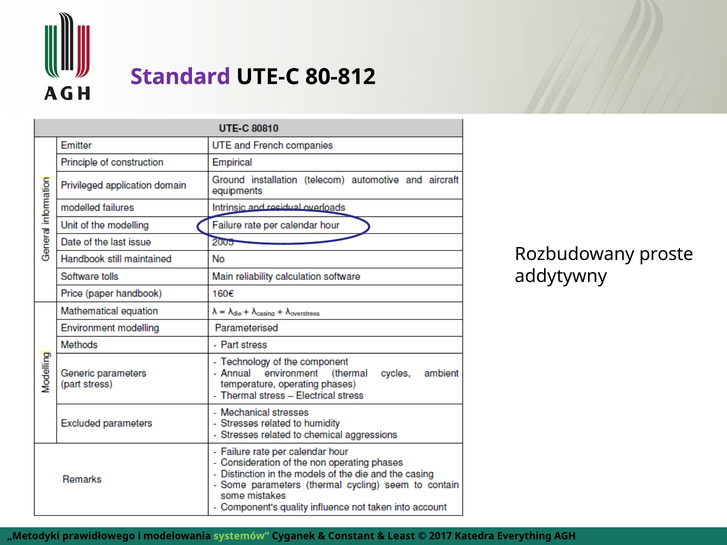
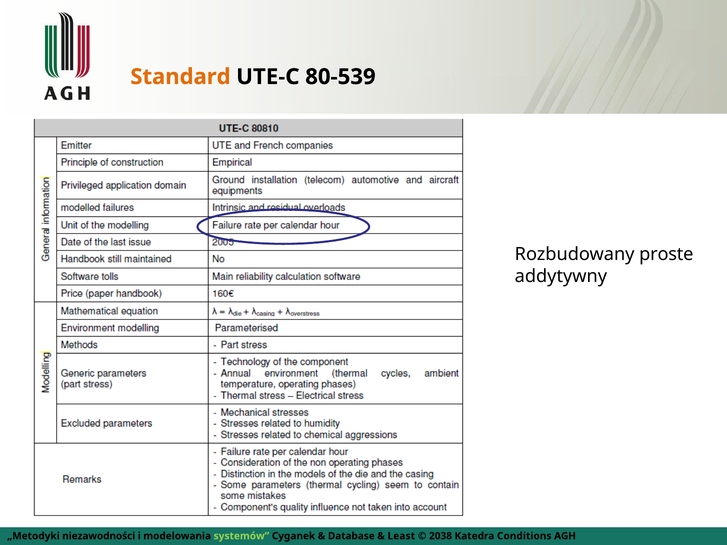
Standard colour: purple -> orange (180, 77)
80-812: 80-812 -> 80-539 (340, 77)
prawidłowego: prawidłowego -> niezawodności (99, 536)
Constant: Constant -> Database (351, 536)
2017: 2017 -> 2038 (440, 536)
Everything: Everything -> Conditions (524, 536)
